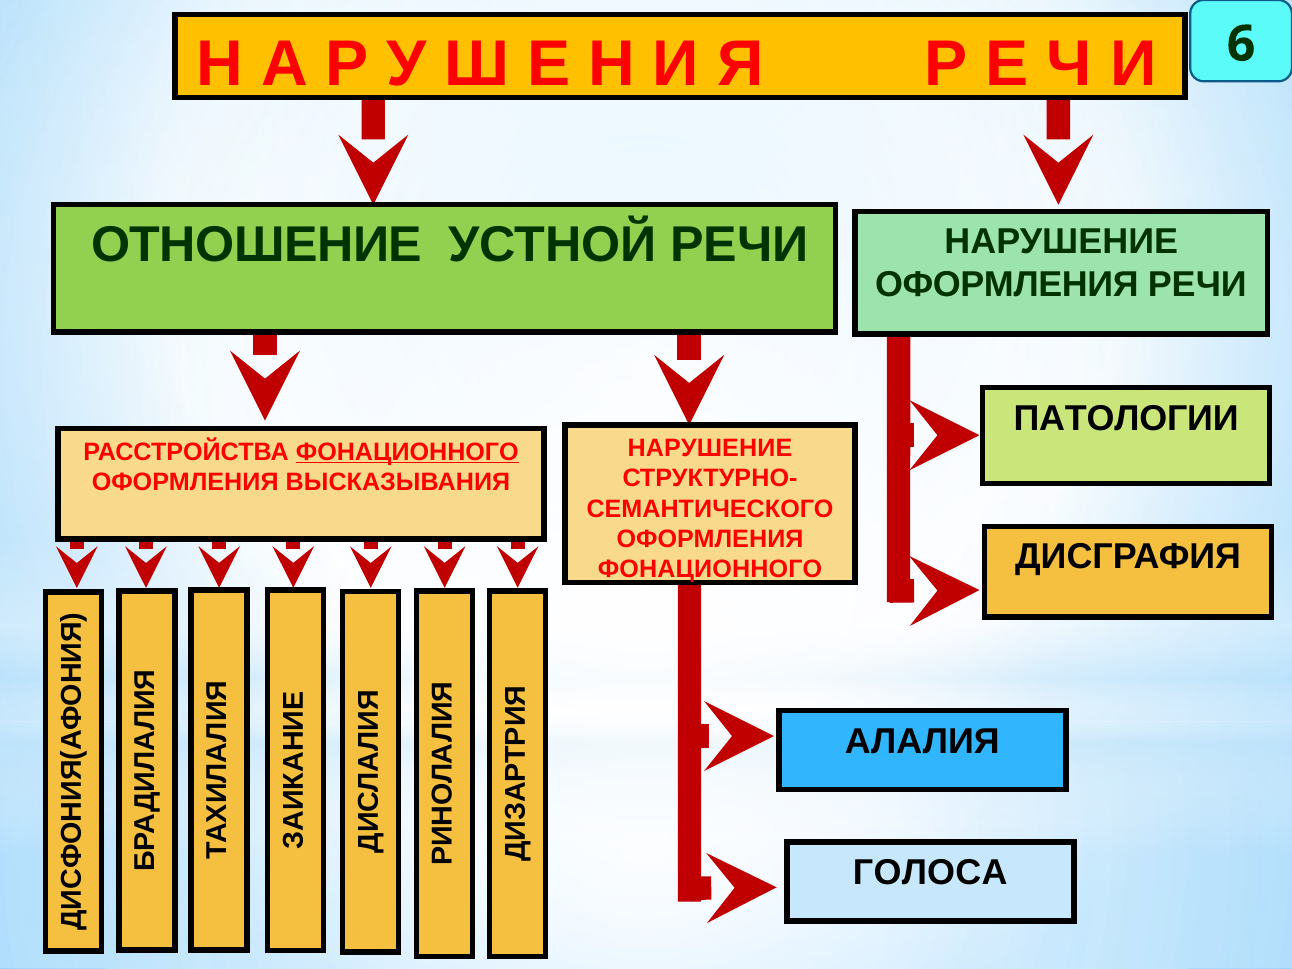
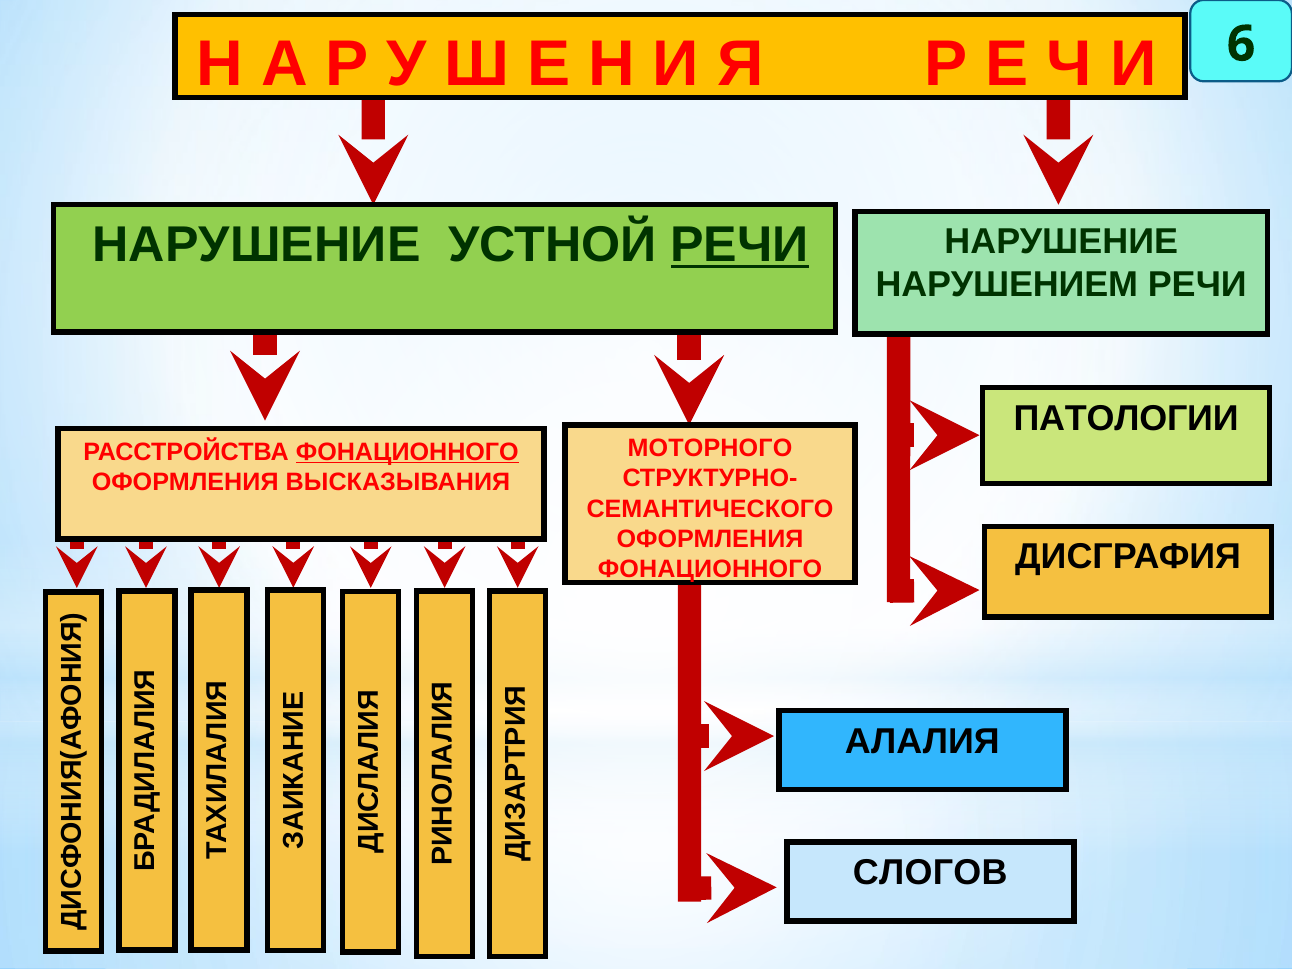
ОТНОШЕНИЕ: ОТНОШЕНИЕ -> НАРУШЕНИЕ (256, 245)
РЕЧИ underline: none -> present (740, 245)
ОФОРМЛЕНИЯ: ОФОРМЛЕНИЯ -> НАРУШЕНИЕМ (1007, 285)
НАРУШЕНИЕ: НАРУШЕНИЕ -> МОТОРНОГО (710, 448)
ГОЛОСА: ГОЛОСА -> СЛОГОВ (930, 873)
